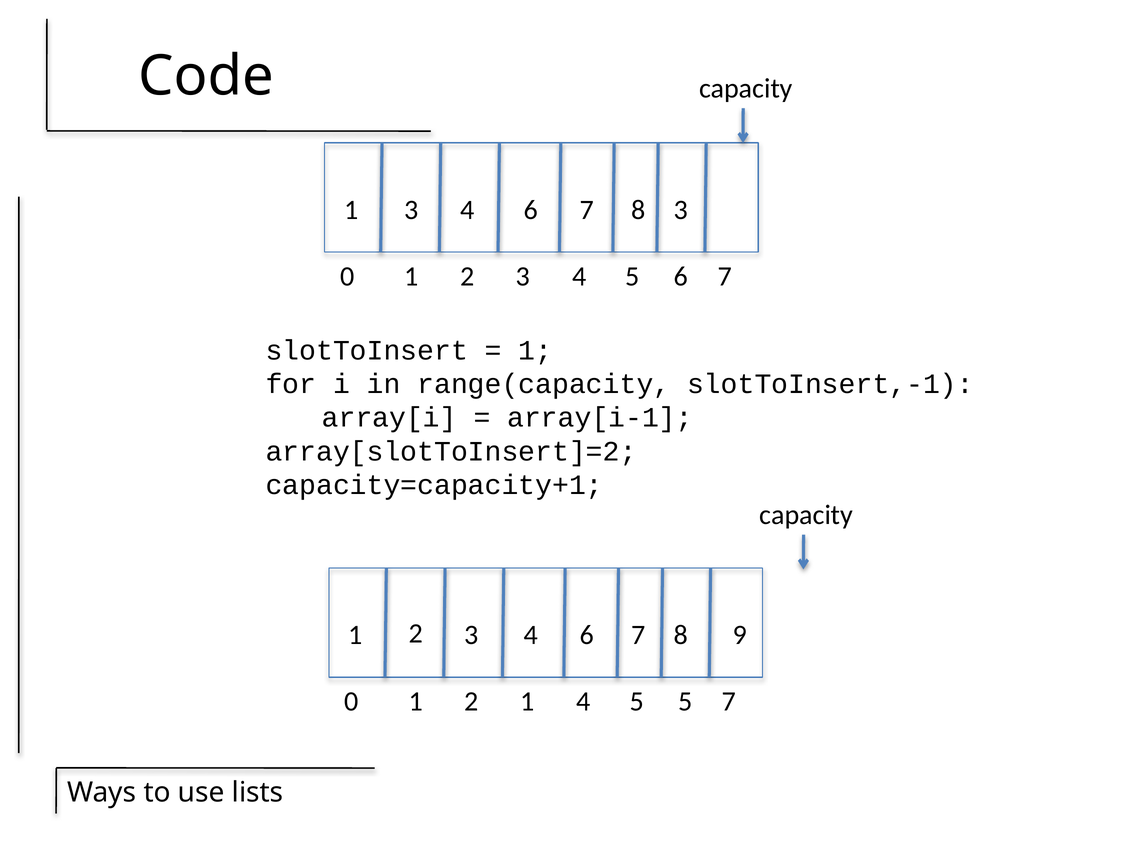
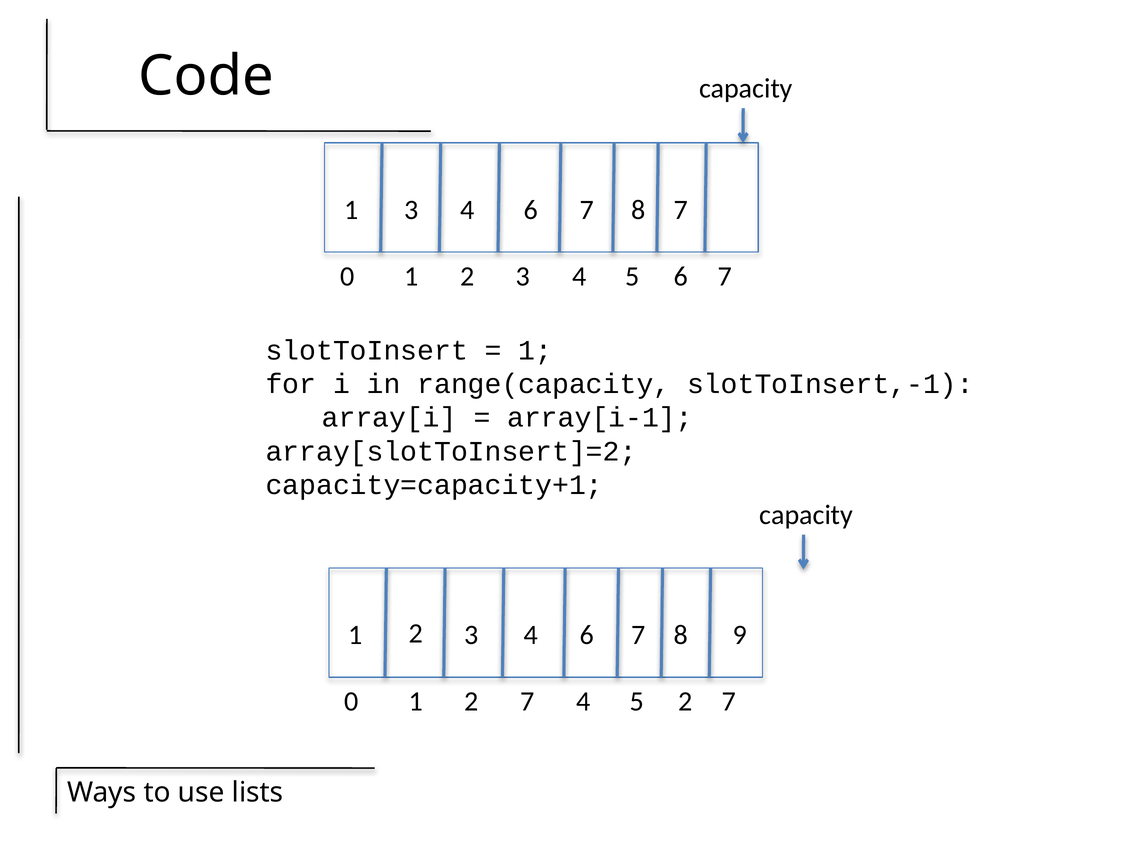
8 3: 3 -> 7 (681, 210)
1 2 1: 1 -> 7 (527, 702)
5 5: 5 -> 2 (685, 702)
